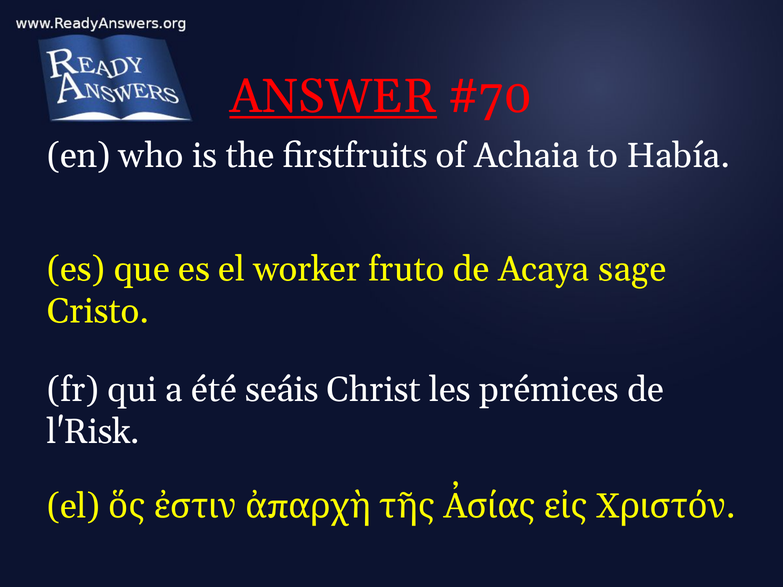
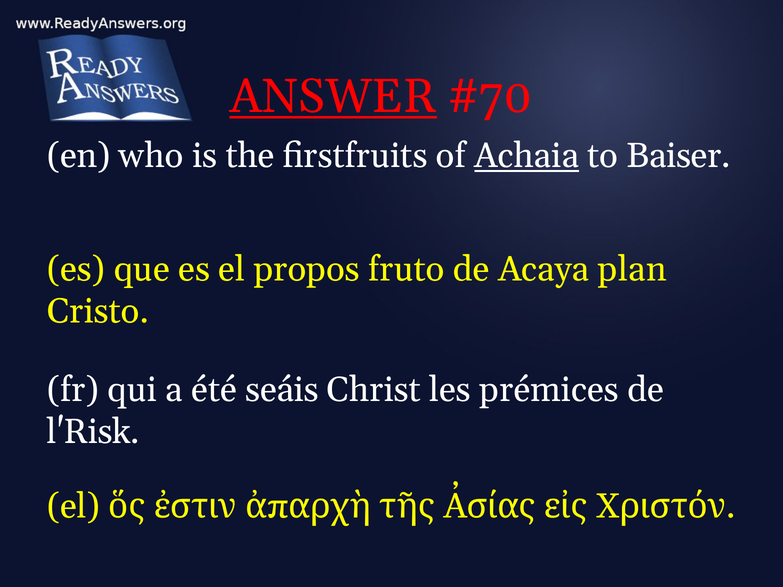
Achaia underline: none -> present (527, 156)
Había: Había -> Baiser (679, 156)
worker: worker -> propos (307, 269)
sage: sage -> plan (632, 269)
